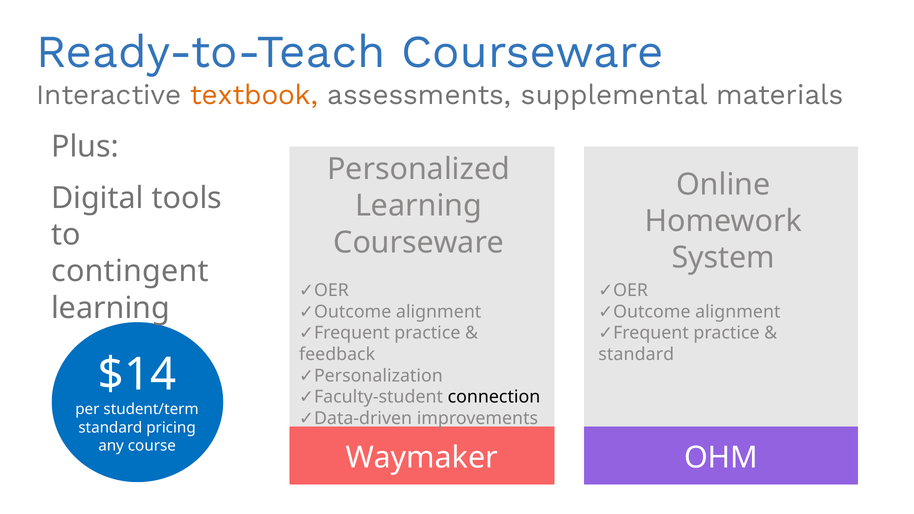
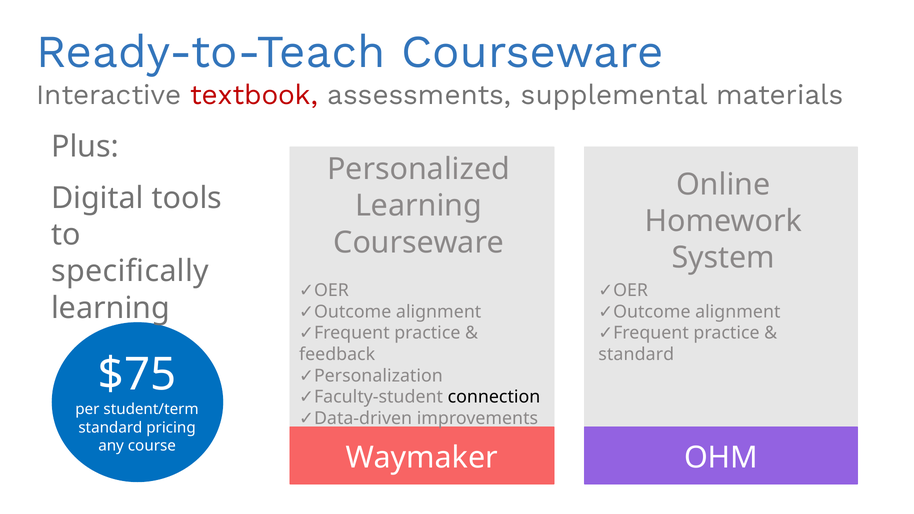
textbook colour: orange -> red (254, 95)
contingent: contingent -> specifically (130, 272)
$14: $14 -> $75 (137, 375)
